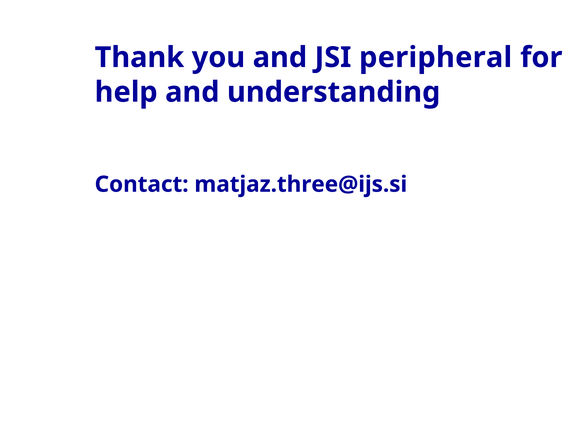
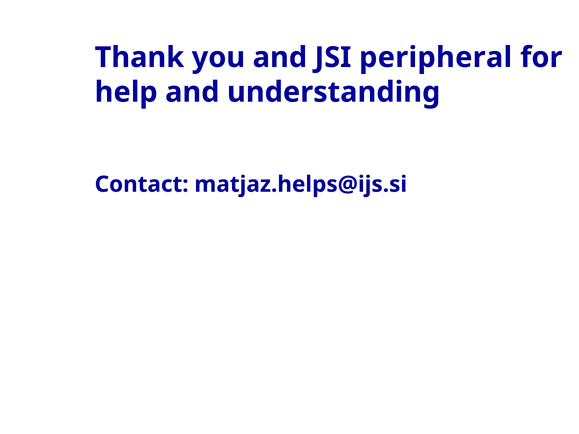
matjaz.three@ijs.si: matjaz.three@ijs.si -> matjaz.helps@ijs.si (301, 184)
